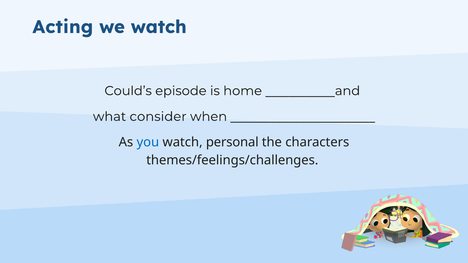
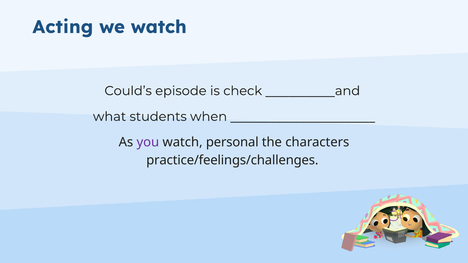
home: home -> check (243, 91)
consider: consider -> students (158, 117)
you colour: blue -> purple (148, 142)
themes/feelings/challenges: themes/feelings/challenges -> practice/feelings/challenges (232, 160)
